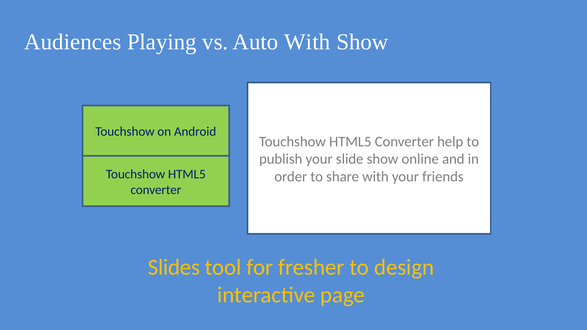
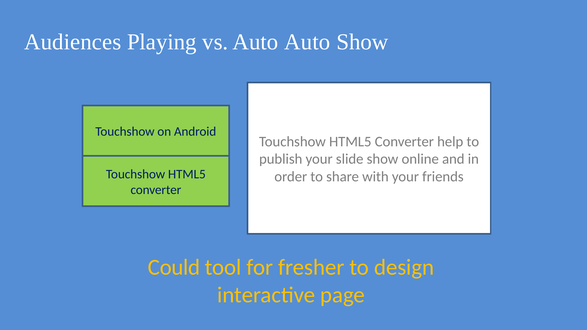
Auto With: With -> Auto (307, 42)
Slides: Slides -> Could (174, 268)
